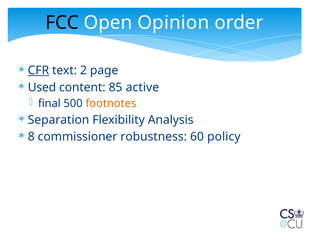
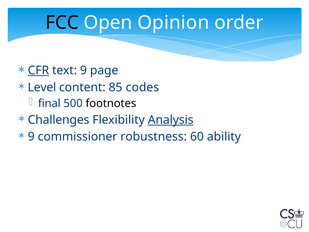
text 2: 2 -> 9 (83, 70)
Used: Used -> Level (42, 87)
active: active -> codes (142, 87)
footnotes colour: orange -> black (111, 103)
Separation: Separation -> Challenges (59, 120)
Analysis underline: none -> present (171, 120)
8: 8 -> 9 (31, 137)
policy: policy -> ability (224, 137)
